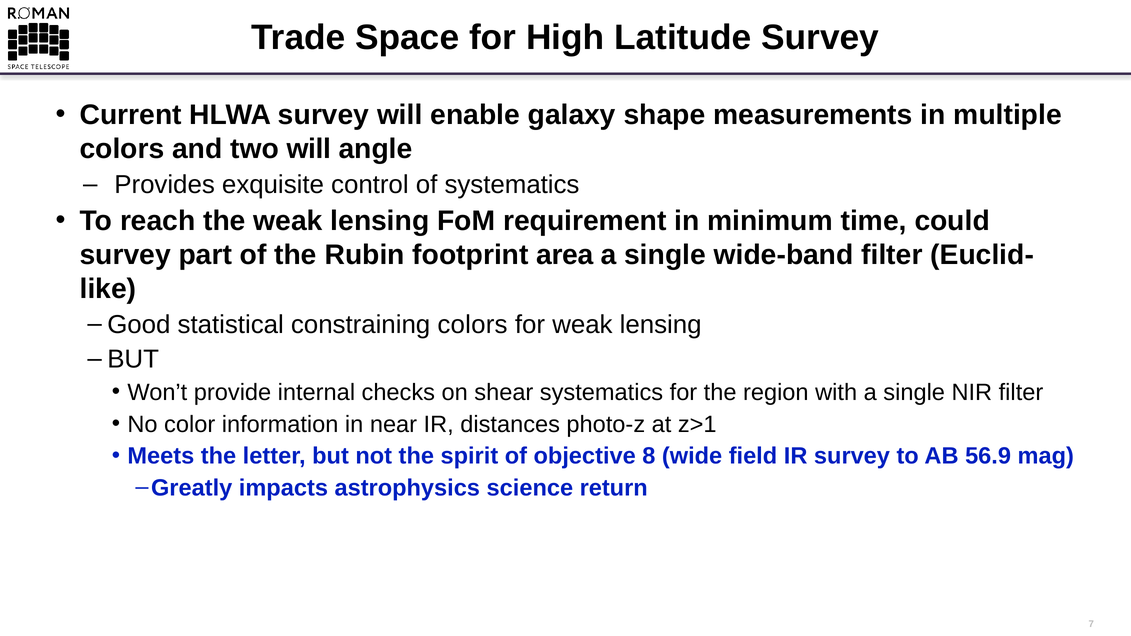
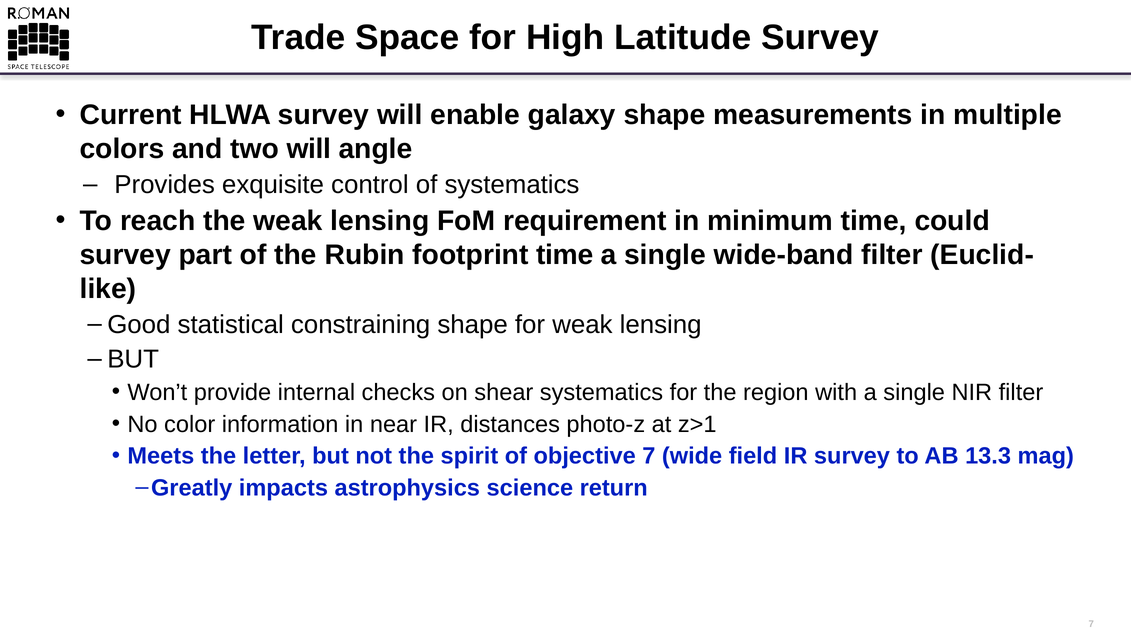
footprint area: area -> time (565, 255)
constraining colors: colors -> shape (473, 325)
objective 8: 8 -> 7 (649, 456)
56.9: 56.9 -> 13.3 (988, 456)
